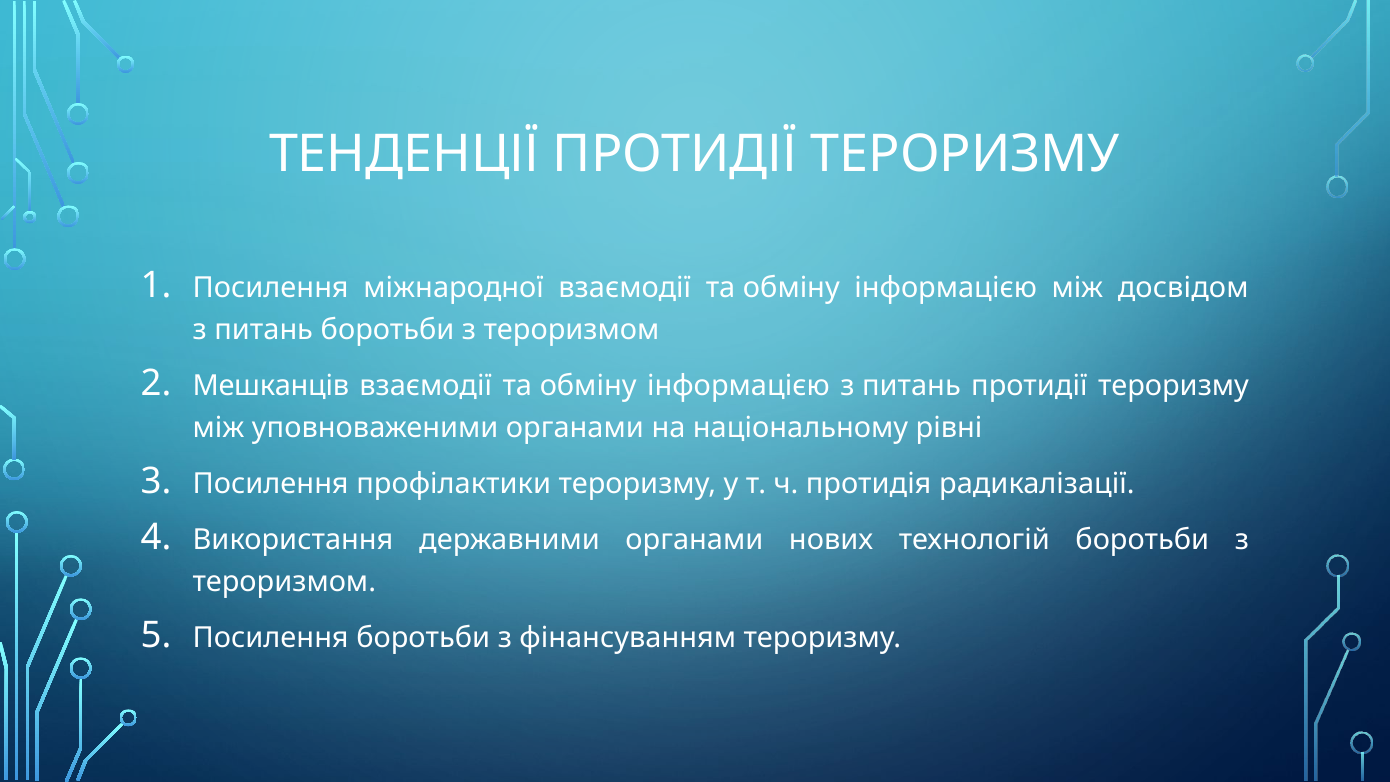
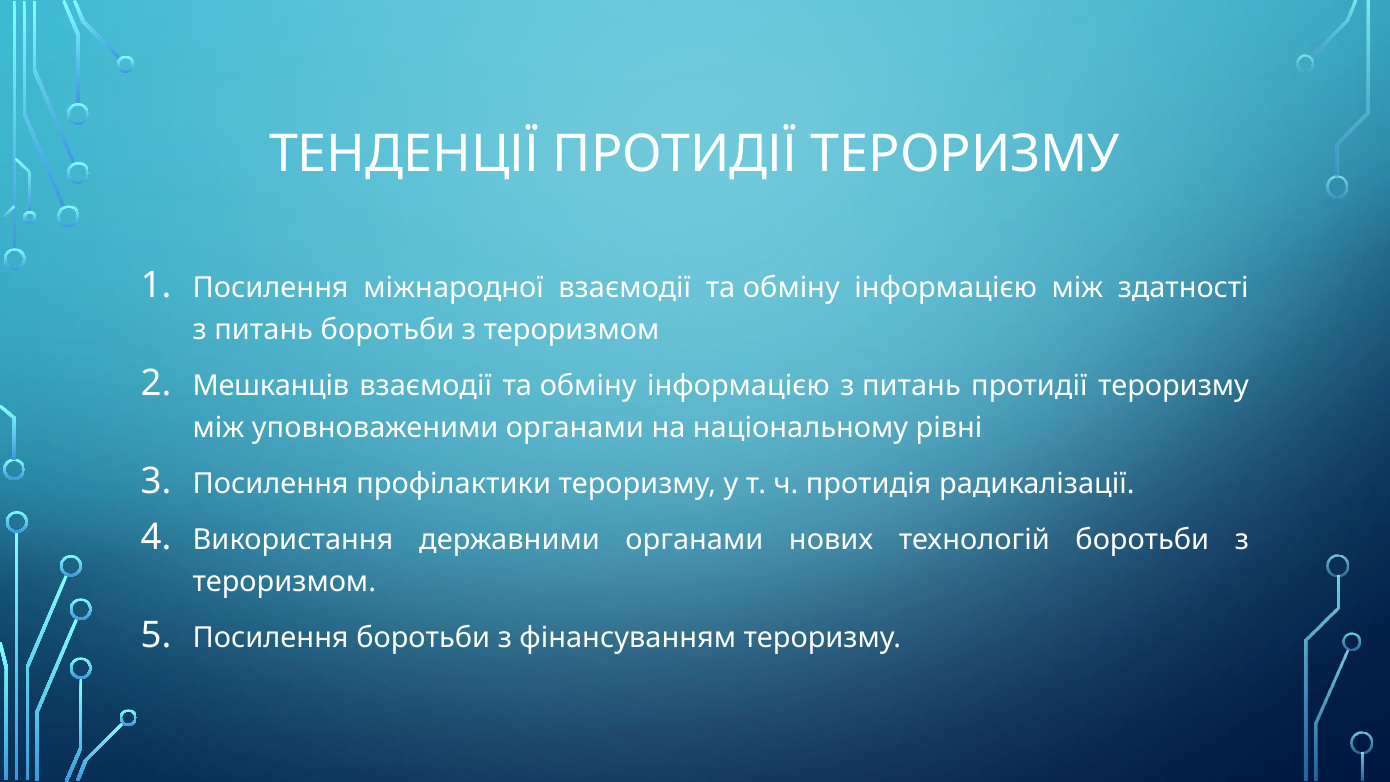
досвідом: досвідом -> здатності (1183, 288)
